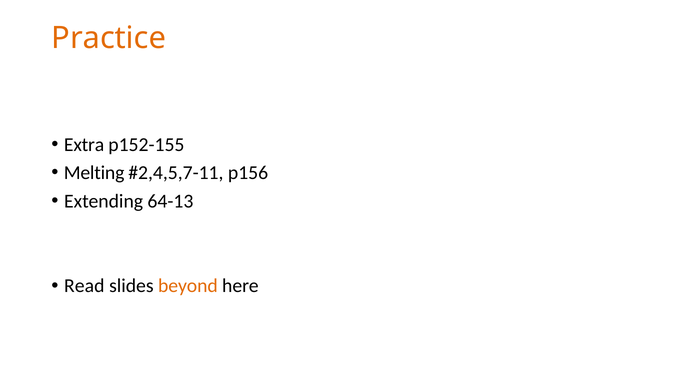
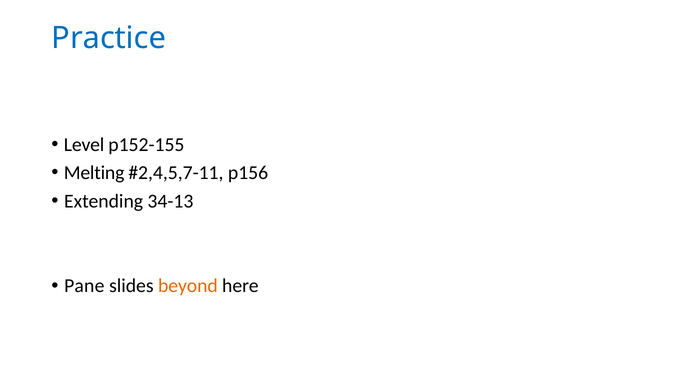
Practice colour: orange -> blue (109, 38)
Extra: Extra -> Level (84, 145)
64-13: 64-13 -> 34-13 (170, 201)
Read: Read -> Pane (84, 286)
